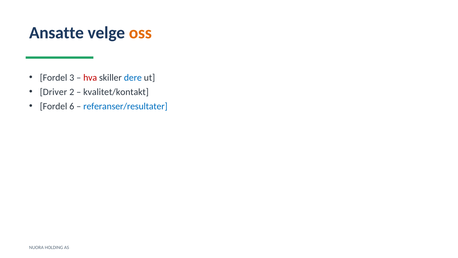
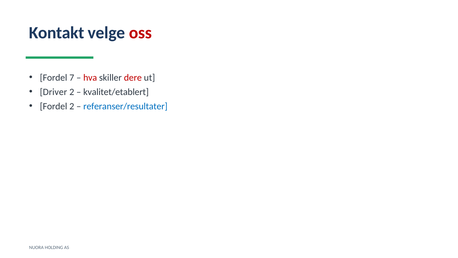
Ansatte: Ansatte -> Kontakt (57, 33)
oss colour: orange -> red (140, 33)
3: 3 -> 7 (72, 78)
dere colour: blue -> red (133, 78)
kvalitet/kontakt: kvalitet/kontakt -> kvalitet/etablert (116, 92)
Fordel 6: 6 -> 2 (72, 106)
